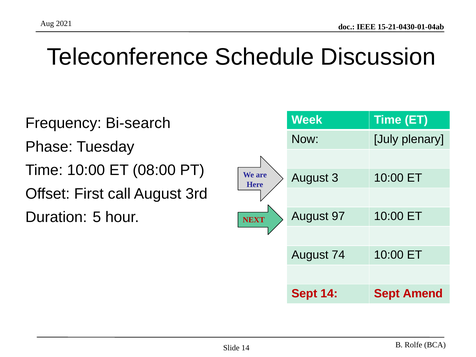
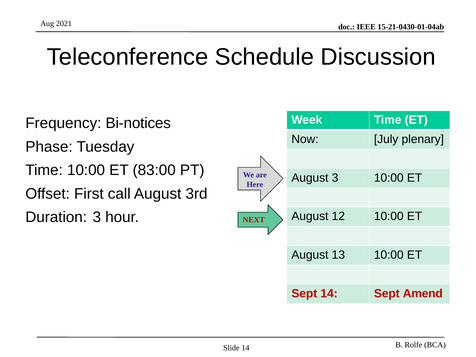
Bi-search: Bi-search -> Bi-notices (138, 123)
08:00: 08:00 -> 83:00 (154, 170)
Duration 5: 5 -> 3 (97, 217)
97: 97 -> 12 (338, 216)
74: 74 -> 13 (338, 255)
